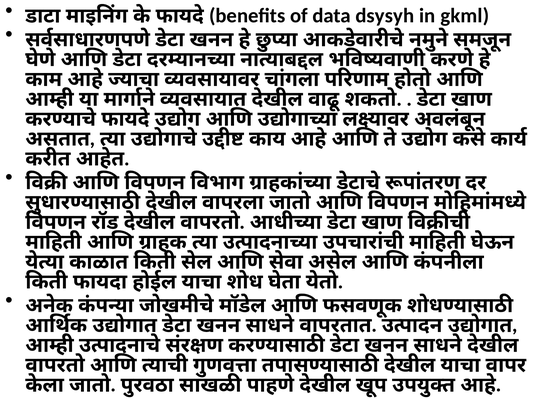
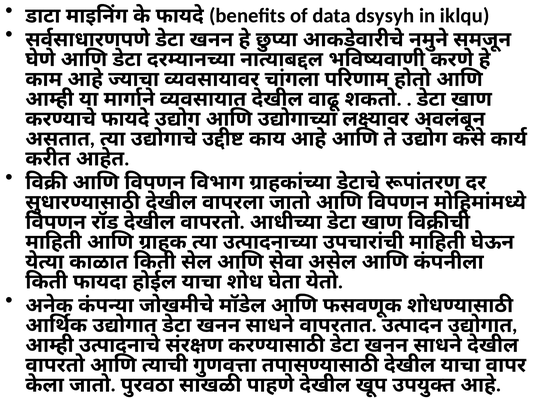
gkml: gkml -> iklqu (465, 16)
